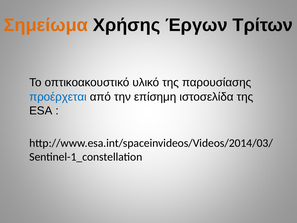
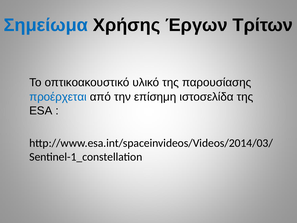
Σημείωμα colour: orange -> blue (46, 25)
